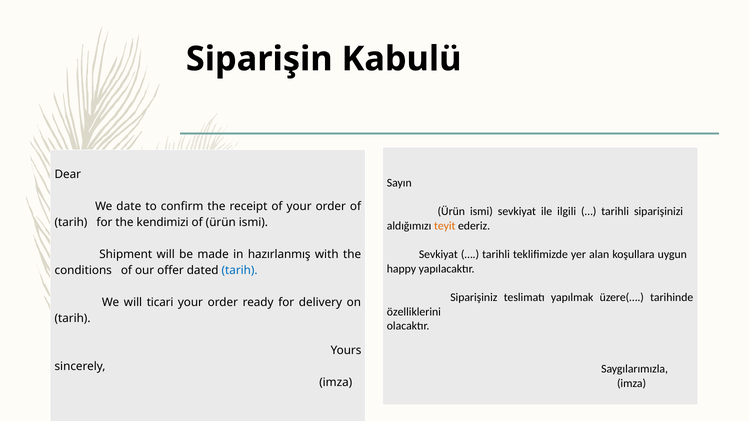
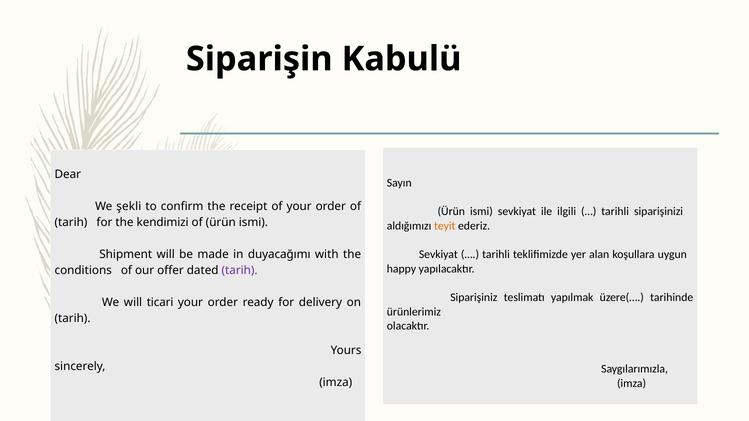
date: date -> şekli (129, 207)
hazırlanmış: hazırlanmış -> duyacağımı (279, 255)
tarih colour: blue -> purple (240, 271)
özelliklerini: özelliklerini -> ürünlerimiz (414, 312)
